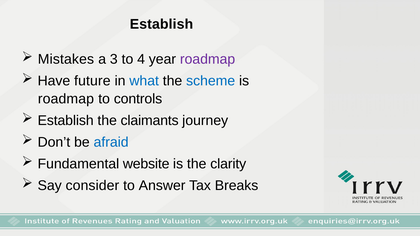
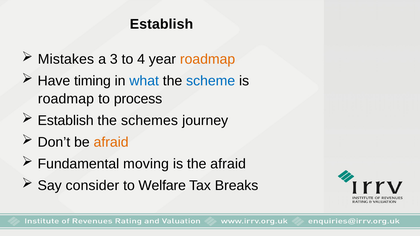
roadmap colour: purple -> orange (208, 59)
future: future -> timing (92, 81)
controls: controls -> process (138, 99)
claimants: claimants -> schemes (149, 121)
afraid colour: blue -> orange (111, 142)
website: website -> moving (146, 164)
the clarity: clarity -> afraid (228, 164)
Answer: Answer -> Welfare (162, 186)
